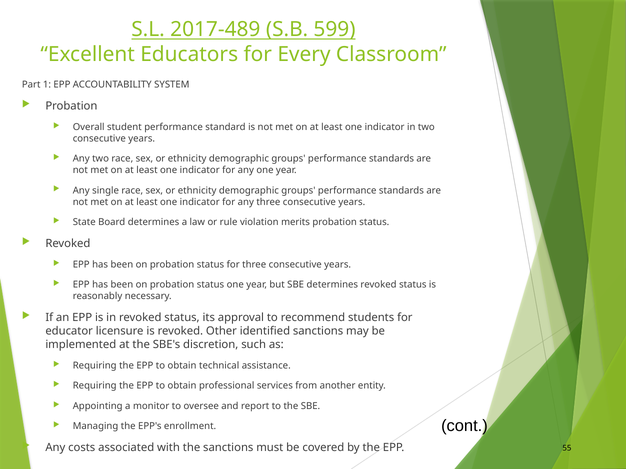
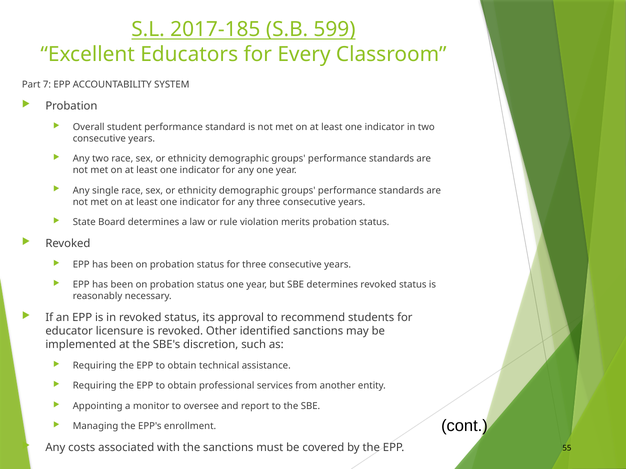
2017-489: 2017-489 -> 2017-185 (215, 29)
1: 1 -> 7 (47, 85)
